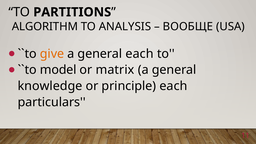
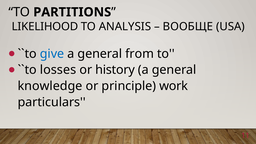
ALGORITHM: ALGORITHM -> LIKELIHOOD (45, 26)
give colour: orange -> blue (52, 54)
general each: each -> from (140, 54)
model: model -> losses (58, 70)
matrix: matrix -> history (115, 70)
principle each: each -> work (174, 86)
